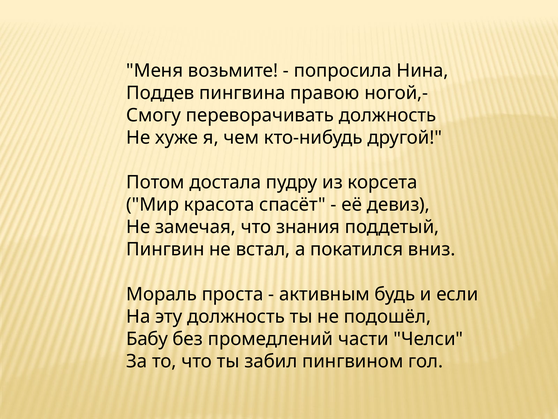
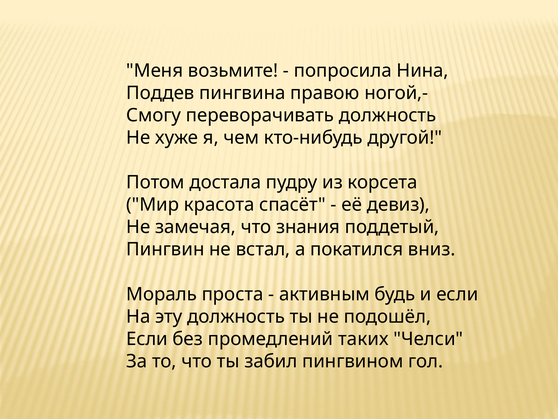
Бабу: Бабу -> Если (147, 338)
части: части -> таких (363, 338)
